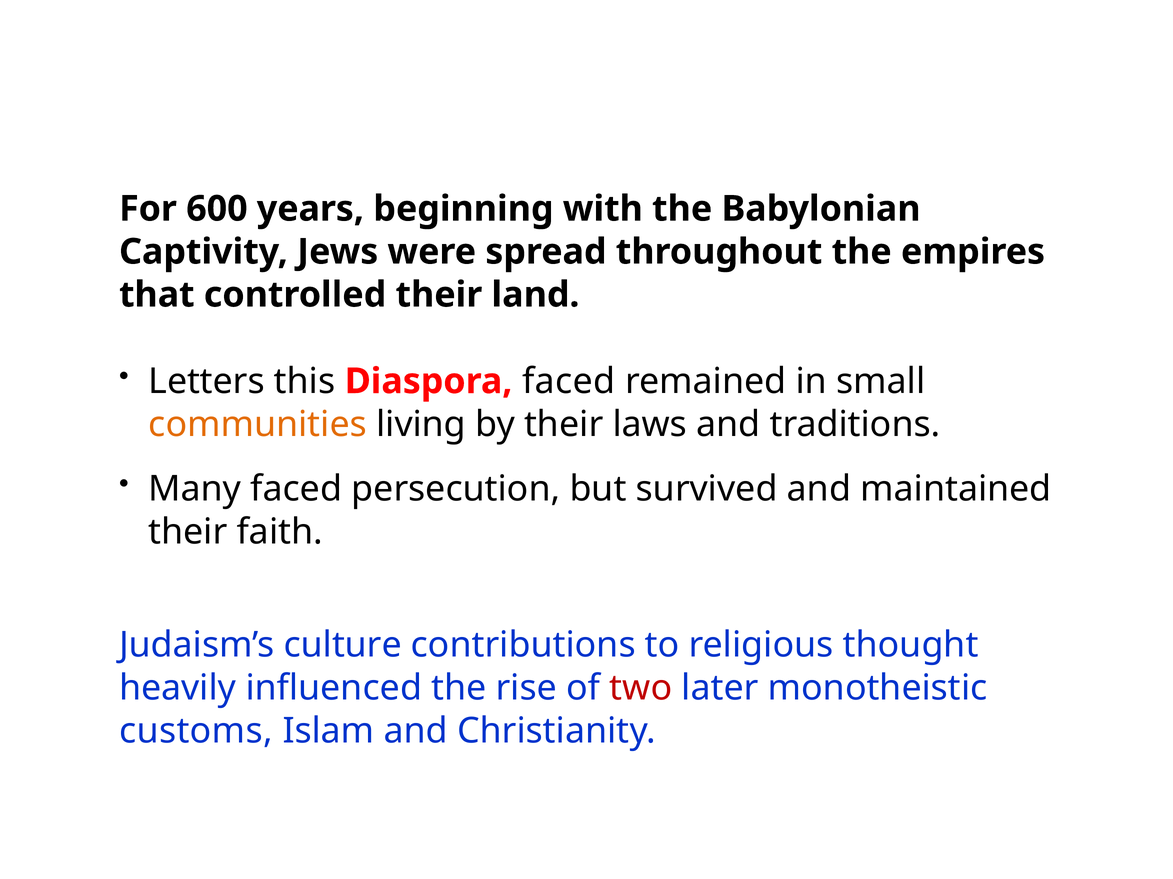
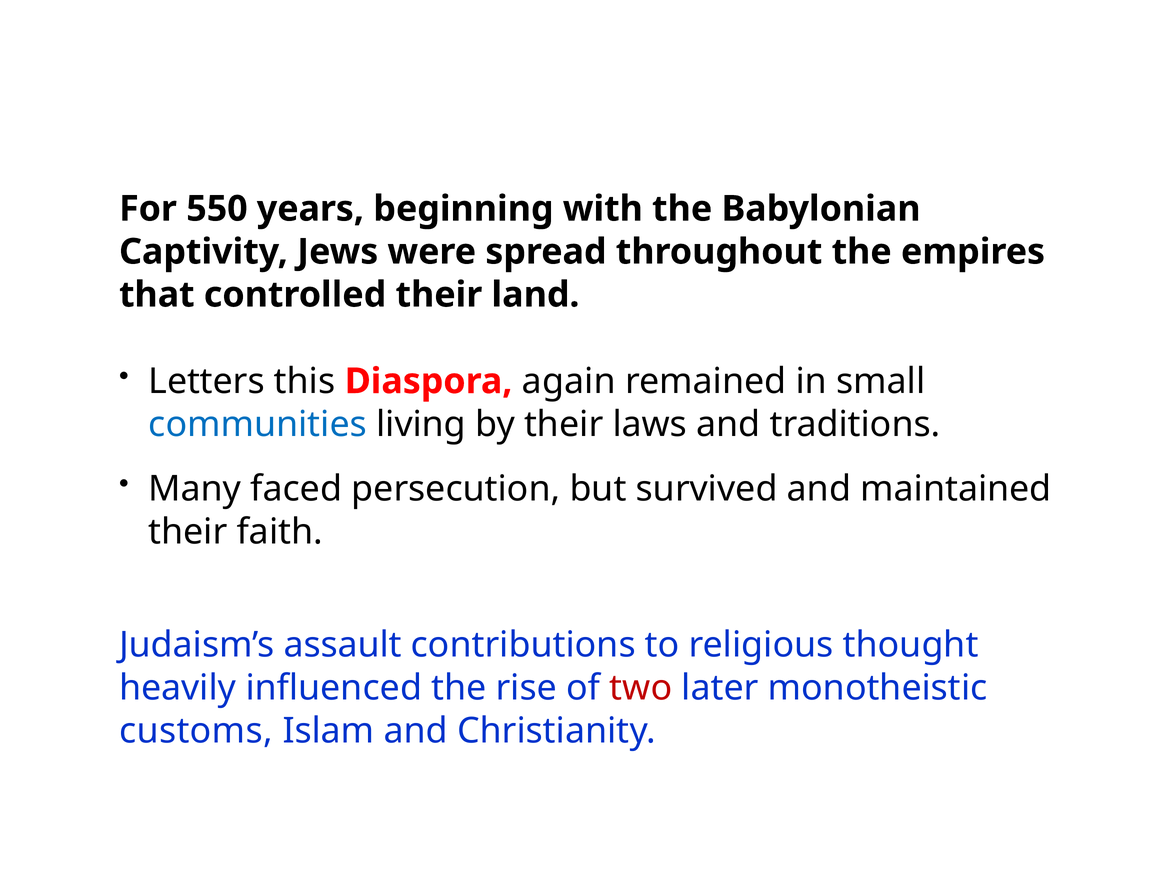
600: 600 -> 550 (217, 209)
Diaspora faced: faced -> again (569, 382)
communities colour: orange -> blue (258, 425)
culture: culture -> assault (343, 646)
